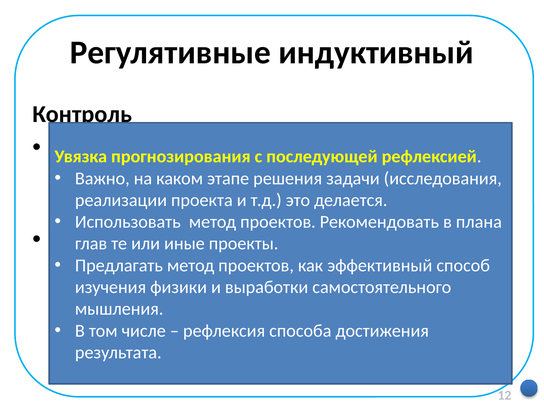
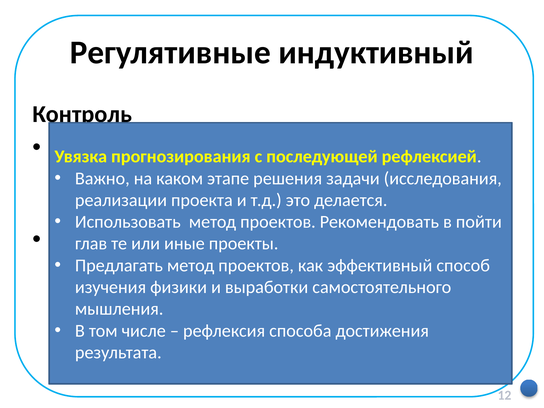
плана: плана -> пойти (479, 222)
